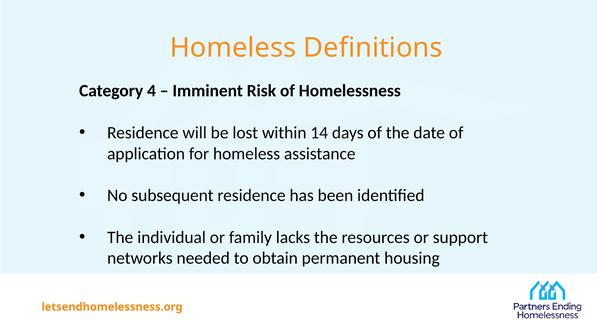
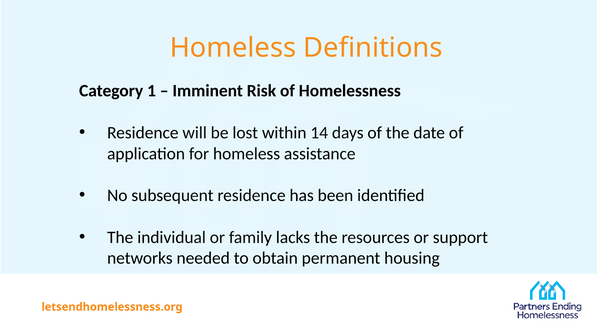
4: 4 -> 1 (152, 91)
